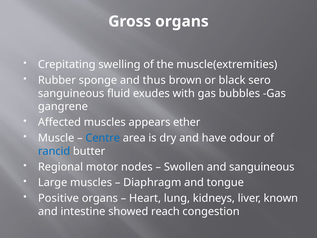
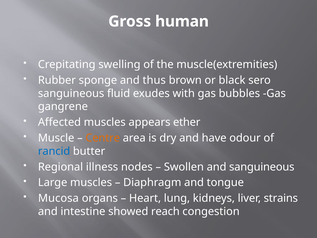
Gross organs: organs -> human (182, 21)
Centre colour: blue -> orange (103, 138)
motor: motor -> illness (102, 167)
Positive: Positive -> Mucosa (58, 198)
known: known -> strains (281, 198)
